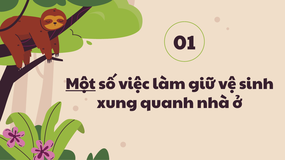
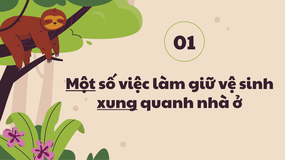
xung underline: none -> present (117, 103)
